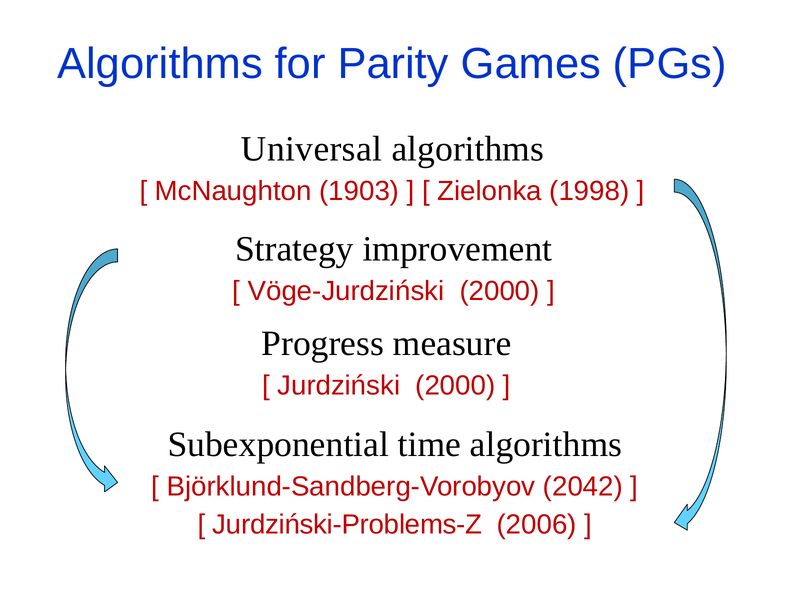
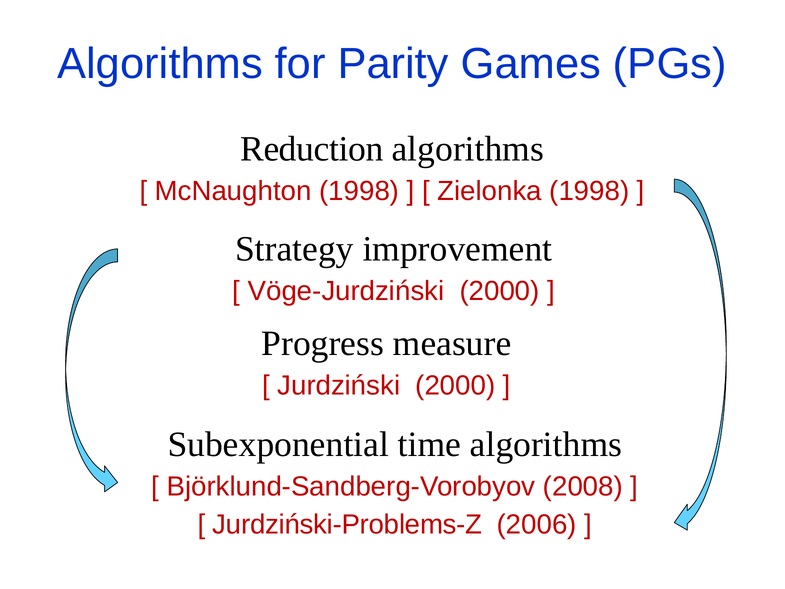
Universal: Universal -> Reduction (312, 149)
McNaughton 1903: 1903 -> 1998 (359, 191)
2042: 2042 -> 2008 (583, 487)
